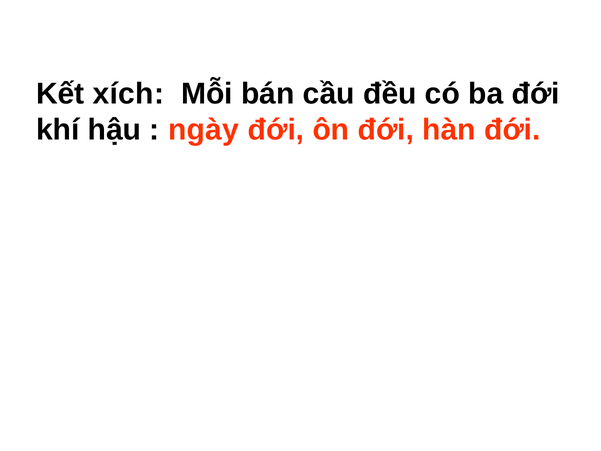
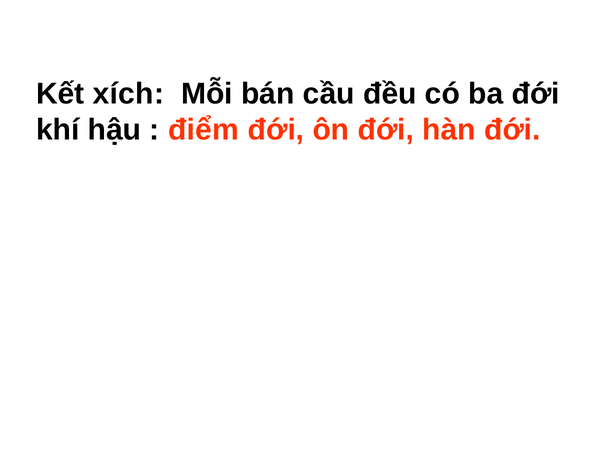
ngày: ngày -> điểm (204, 130)
